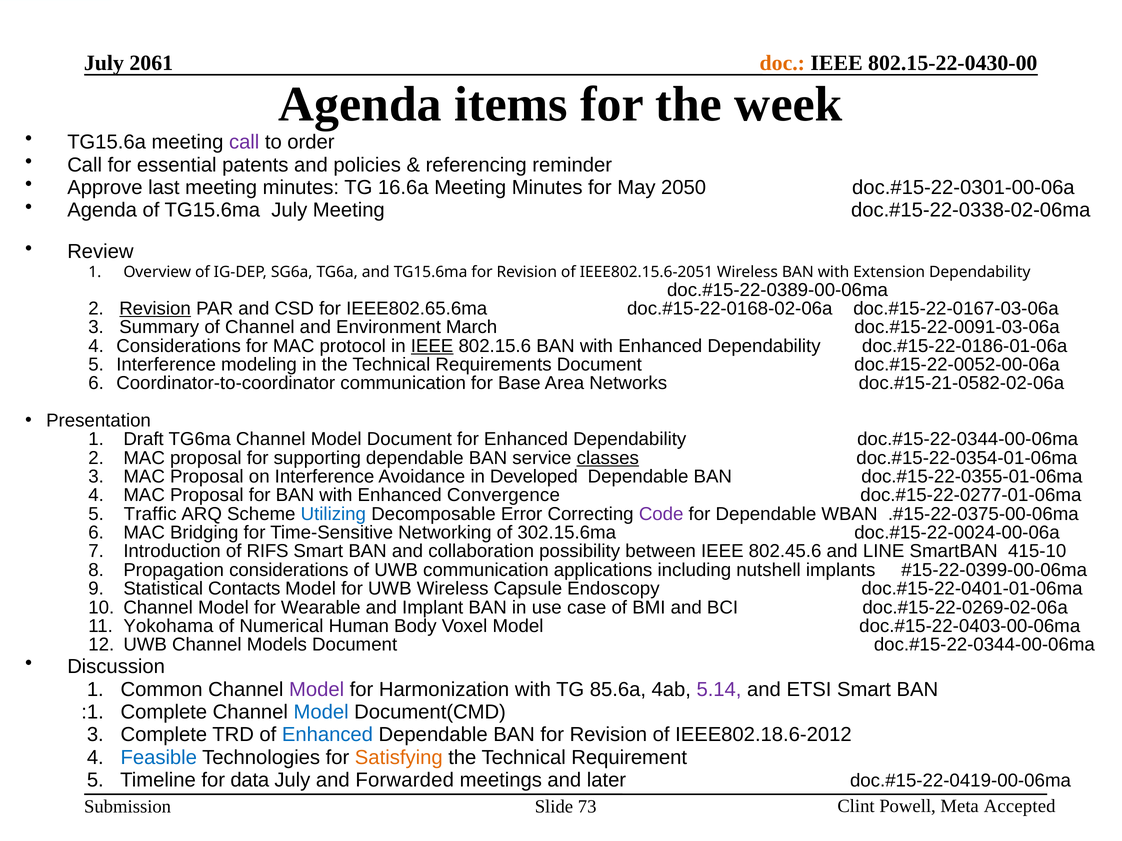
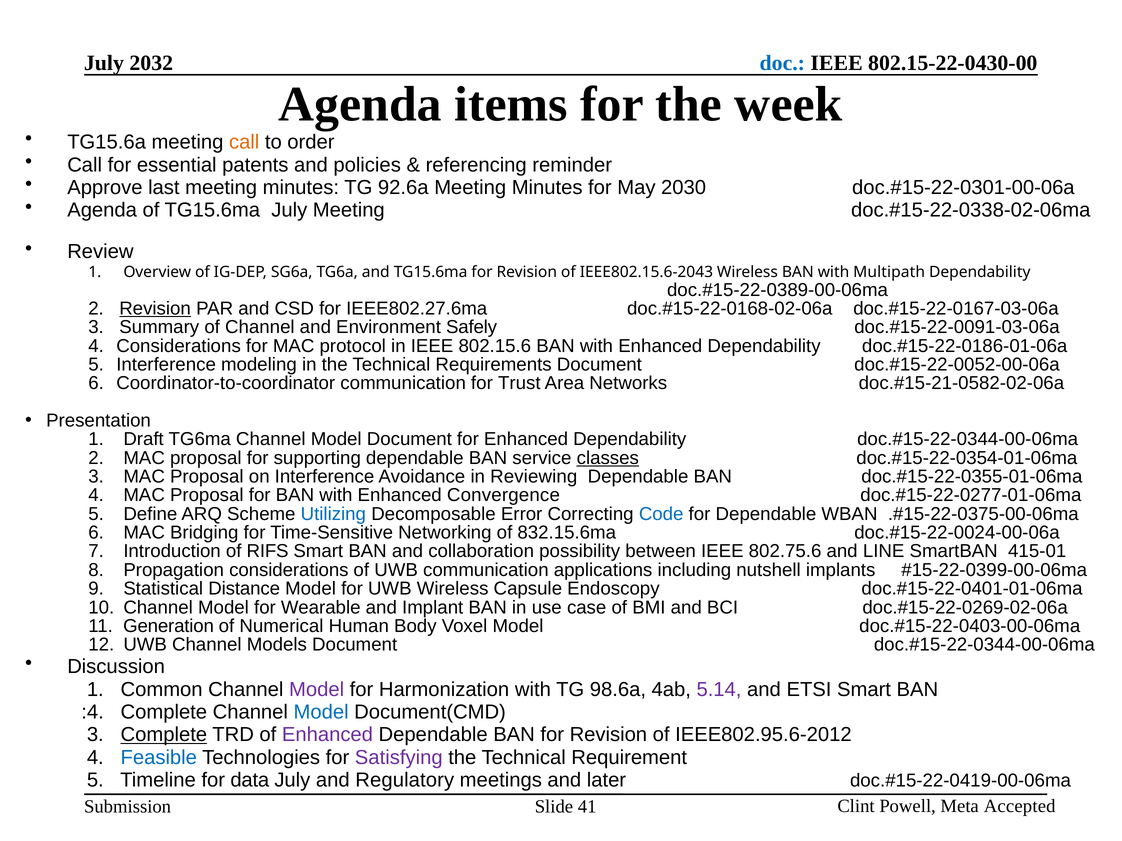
2061: 2061 -> 2032 (151, 63)
doc colour: orange -> blue (782, 63)
call colour: purple -> orange (244, 142)
16.6a: 16.6a -> 92.6a (403, 188)
2050: 2050 -> 2030 (684, 188)
IEEE802.15.6-2051: IEEE802.15.6-2051 -> IEEE802.15.6-2043 (646, 272)
Extension: Extension -> Multipath (889, 272)
IEEE802.65.6ma: IEEE802.65.6ma -> IEEE802.27.6ma (417, 309)
March: March -> Safely (472, 327)
IEEE underline: present -> none (432, 346)
Base: Base -> Trust (519, 383)
Developed: Developed -> Reviewing (534, 477)
Traffic: Traffic -> Define (150, 514)
Code colour: purple -> blue (661, 514)
302.15.6ma: 302.15.6ma -> 832.15.6ma (567, 533)
802.45.6: 802.45.6 -> 802.75.6 (785, 552)
415-10: 415-10 -> 415-01 (1037, 552)
Contacts: Contacts -> Distance (244, 589)
Yokohama: Yokohama -> Generation (169, 626)
85.6a: 85.6a -> 98.6a (618, 690)
:1: :1 -> :4 (93, 712)
Complete underline: none -> present (164, 735)
Enhanced colour: blue -> purple (327, 735)
IEEE802.18.6-2012: IEEE802.18.6-2012 -> IEEE802.95.6-2012 (763, 735)
Satisfying colour: orange -> purple (399, 758)
Forwarded: Forwarded -> Regulatory (405, 781)
73: 73 -> 41 (587, 807)
